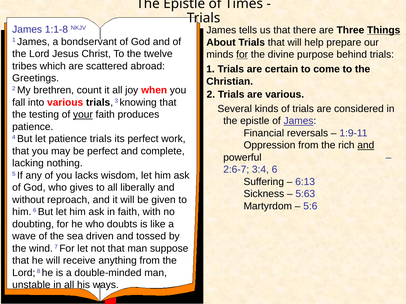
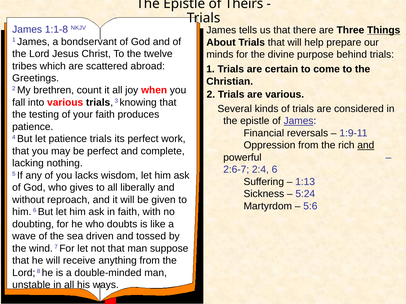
Times: Times -> Theirs (244, 4)
for underline: present -> none (242, 55)
your underline: present -> none (83, 115)
3:4: 3:4 -> 2:4 (260, 170)
6:13: 6:13 -> 1:13 (305, 182)
5:63: 5:63 -> 5:24 (305, 194)
